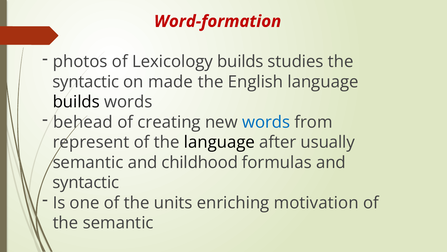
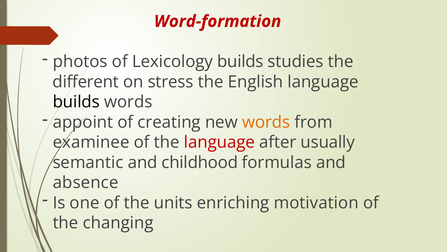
syntactic: syntactic -> different (86, 82)
made: made -> stress (171, 82)
behead: behead -> appoint (83, 122)
words colour: blue -> orange (266, 122)
represent: represent -> examinee (91, 142)
language colour: black -> red (219, 142)
syntactic: syntactic -> absence (86, 182)
the semantic: semantic -> changing (118, 222)
